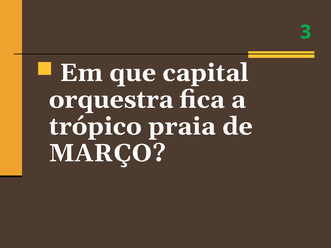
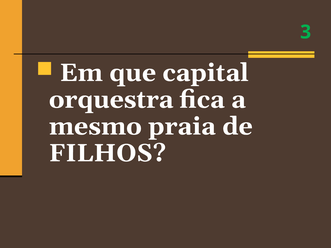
trópico: trópico -> mesmo (95, 126)
MARÇO: MARÇO -> FILHOS (108, 153)
